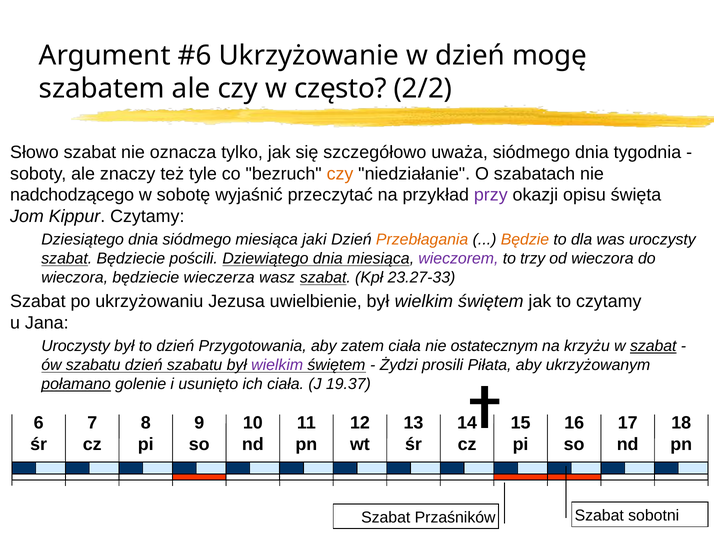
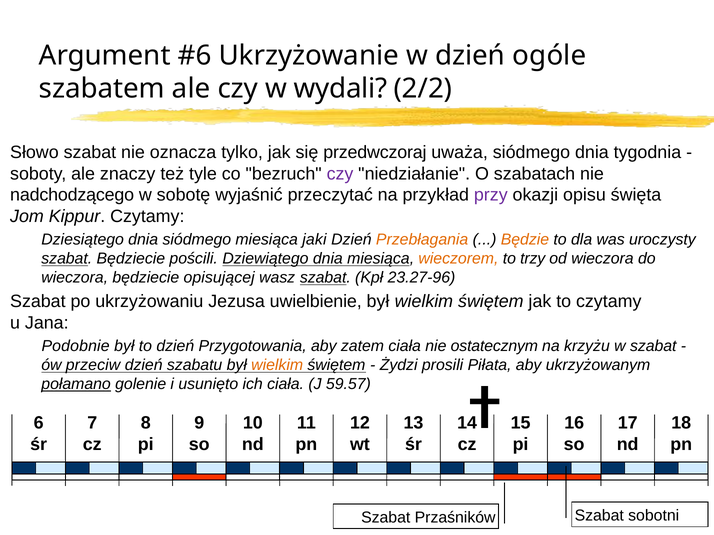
mogę: mogę -> ogóle (549, 55)
często: często -> wydali (340, 89)
szczegółowo: szczegółowo -> przedwczoraj (375, 152)
czy colour: orange -> purple (340, 174)
wieczorem colour: purple -> orange (458, 259)
wieczerza: wieczerza -> opisującej (219, 278)
23.27-33: 23.27-33 -> 23.27-96 (422, 278)
Uroczysty: Uroczysty -> Podobnie (76, 347)
szabat underline: present -> none (653, 347)
ów szabatu: szabatu -> przeciw (93, 366)
wielkim colour: purple -> orange (277, 366)
19.37: 19.37 -> 59.57 (348, 385)
